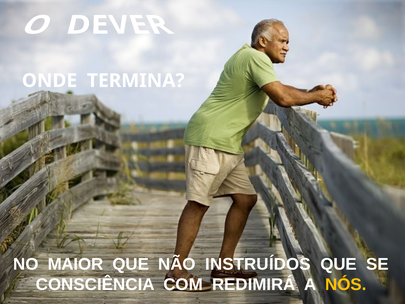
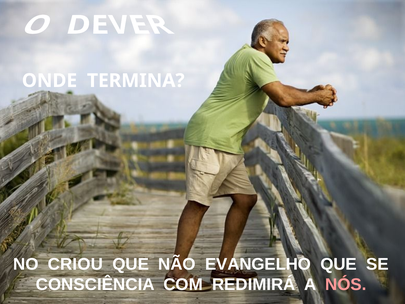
MAIOR: MAIOR -> CRIOU (75, 264)
INSTRUÍDOS: INSTRUÍDOS -> EVANGELHO (258, 264)
NÓS colour: yellow -> pink (346, 284)
